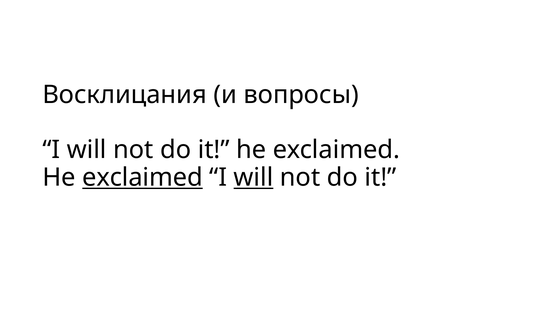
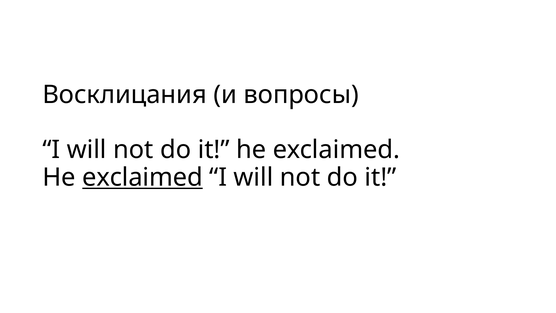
will underline: present -> none (253, 177)
